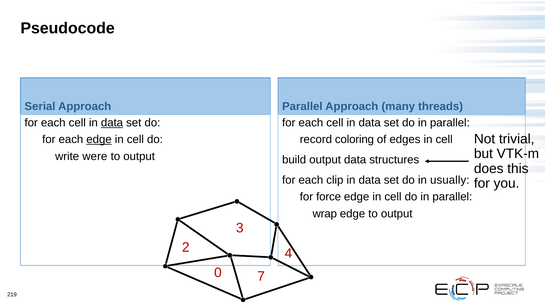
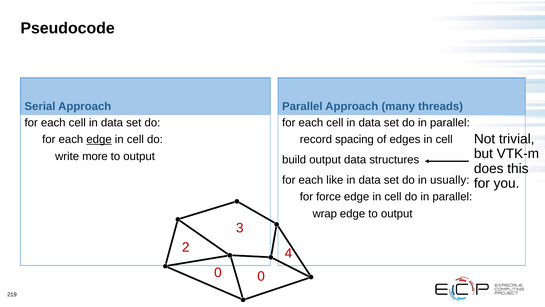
data underline: present -> none (112, 123)
coloring: coloring -> spacing (354, 139)
were: were -> more (95, 156)
clip: clip -> like (335, 180)
0 7: 7 -> 0 (261, 276)
